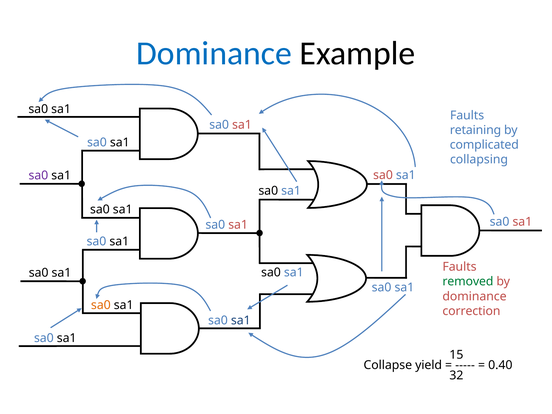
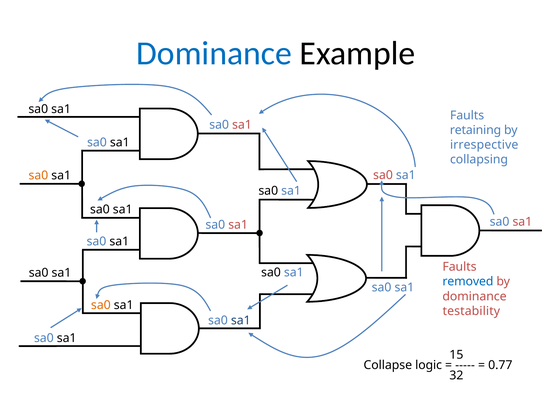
complicated: complicated -> irrespective (484, 145)
sa0 colour: purple -> orange (38, 175)
removed colour: green -> blue (468, 282)
correction: correction -> testability (471, 311)
yield: yield -> logic (429, 365)
0.40: 0.40 -> 0.77 (500, 365)
